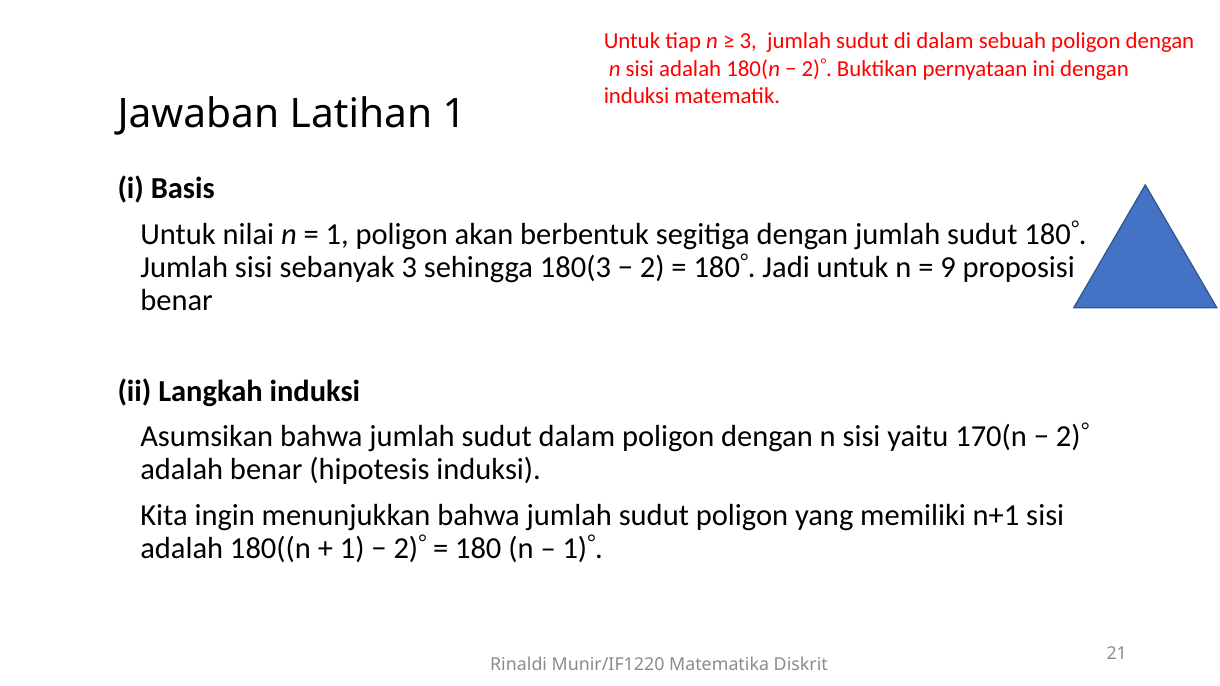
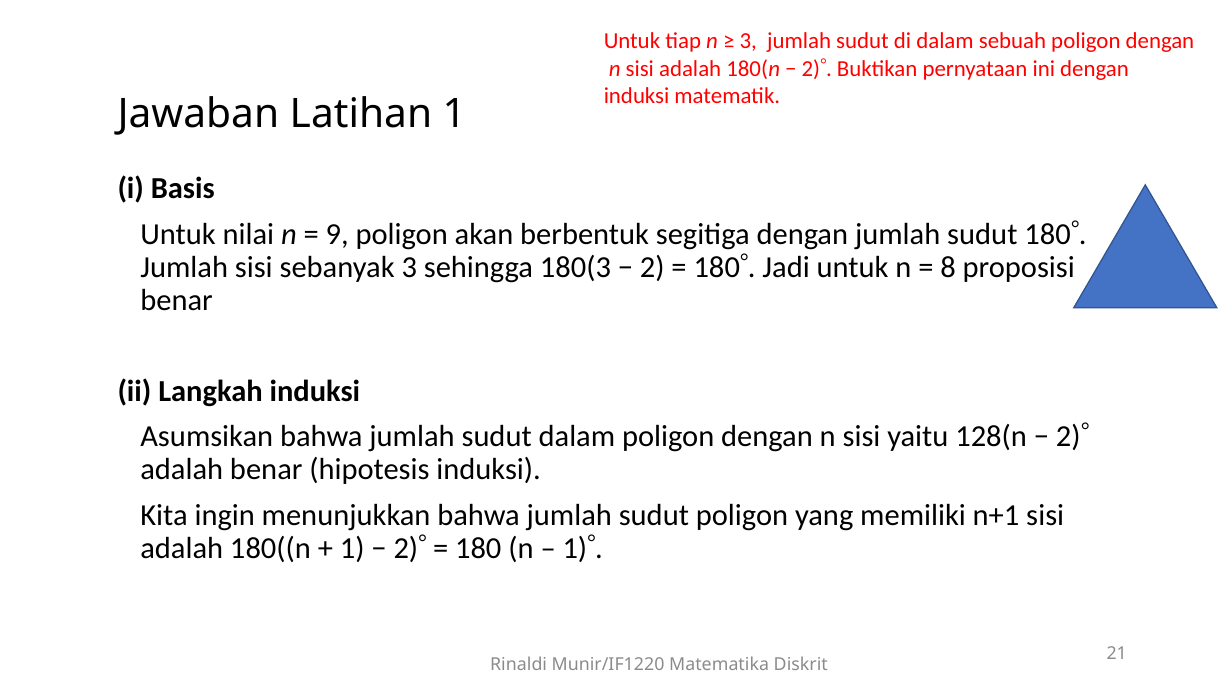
1: 1 -> 9 (337, 234)
9: 9 -> 8 (948, 267)
170(n: 170(n -> 128(n (991, 437)
